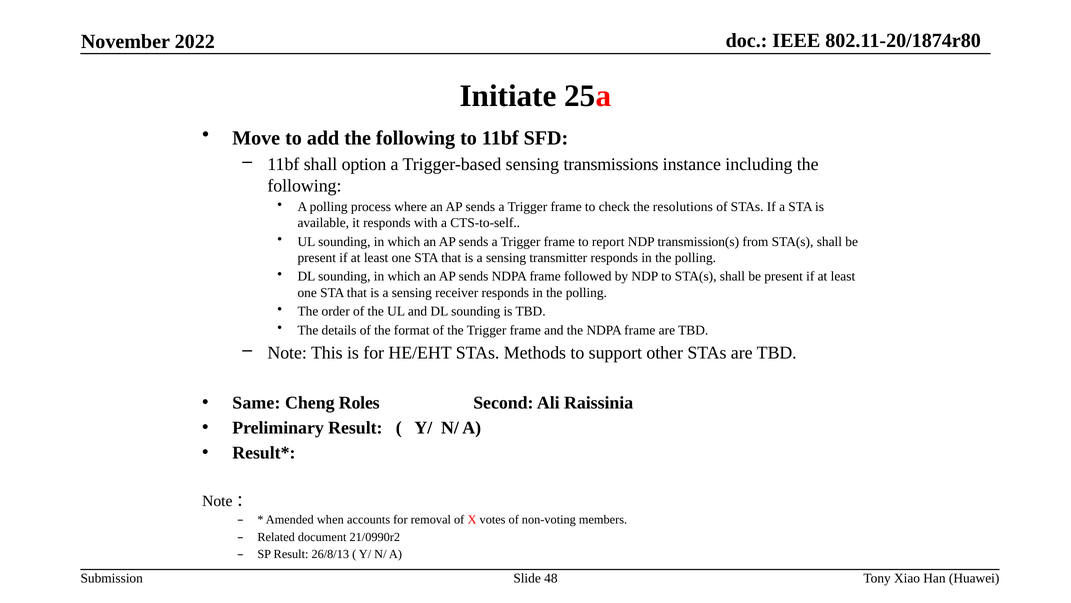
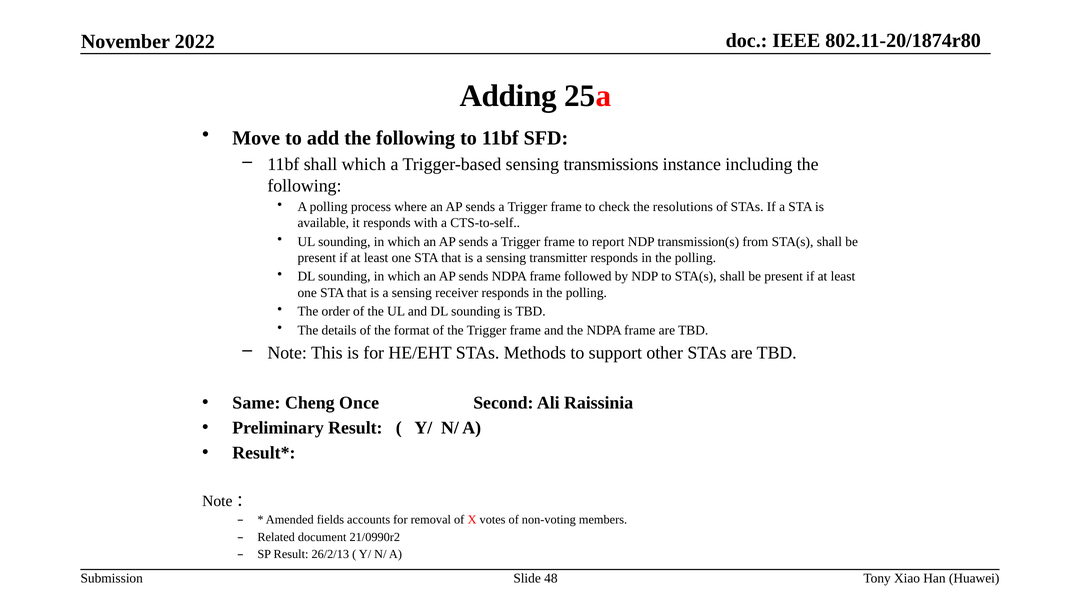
Initiate: Initiate -> Adding (508, 96)
shall option: option -> which (364, 164)
Roles: Roles -> Once (359, 402)
when: when -> fields (330, 519)
26/8/13: 26/8/13 -> 26/2/13 (330, 554)
